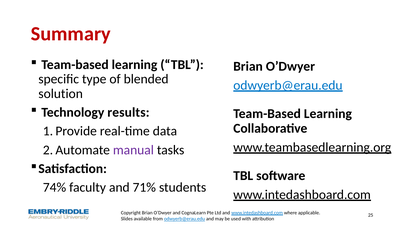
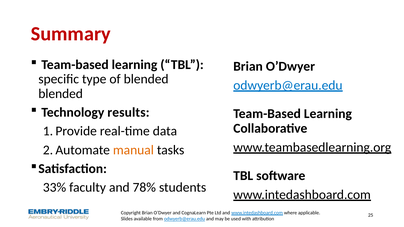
solution: solution -> blended (61, 94)
manual colour: purple -> orange (133, 150)
74%: 74% -> 33% (55, 188)
71%: 71% -> 78% (144, 188)
